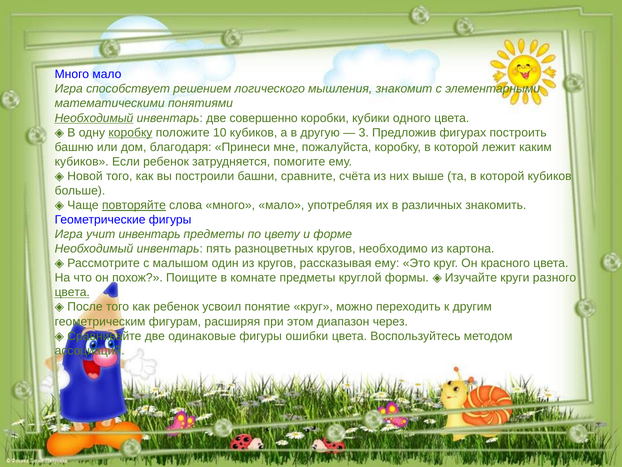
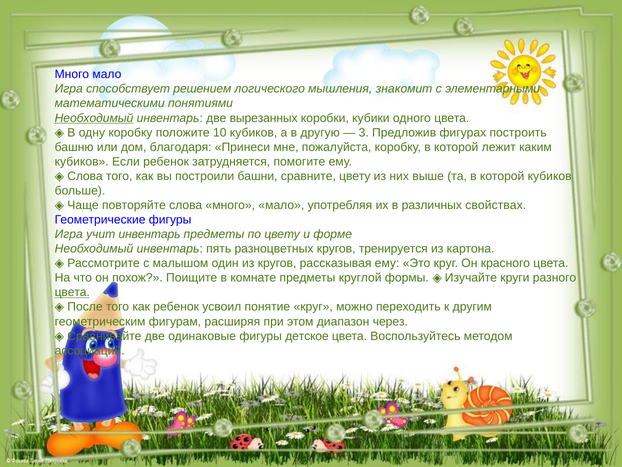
совершенно: совершенно -> вырезанных (264, 118)
коробку underline: present -> none (130, 132)
Новой: Новой -> Слова (85, 176)
сравните счёта: счёта -> цвету (355, 176)
повторяйте underline: present -> none (134, 205)
знакомить: знакомить -> свойствах (496, 205)
необходимо: необходимо -> тренируется (393, 249)
ошибки: ошибки -> детское (307, 336)
